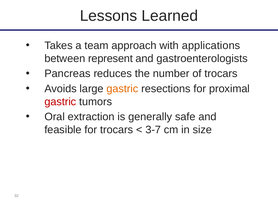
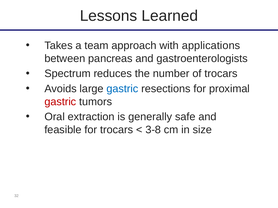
represent: represent -> pancreas (110, 59)
Pancreas: Pancreas -> Spectrum (68, 74)
gastric colour: orange -> blue (122, 89)
3-7: 3-7 -> 3-8 (153, 130)
